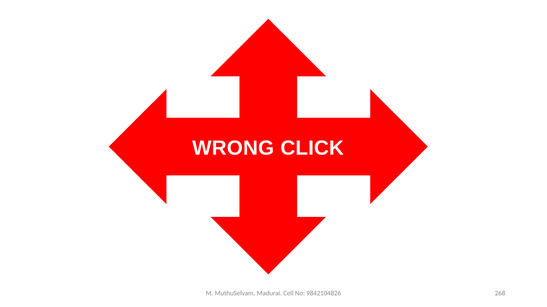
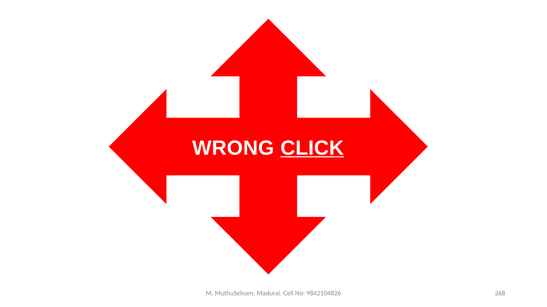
CLICK underline: none -> present (312, 148)
